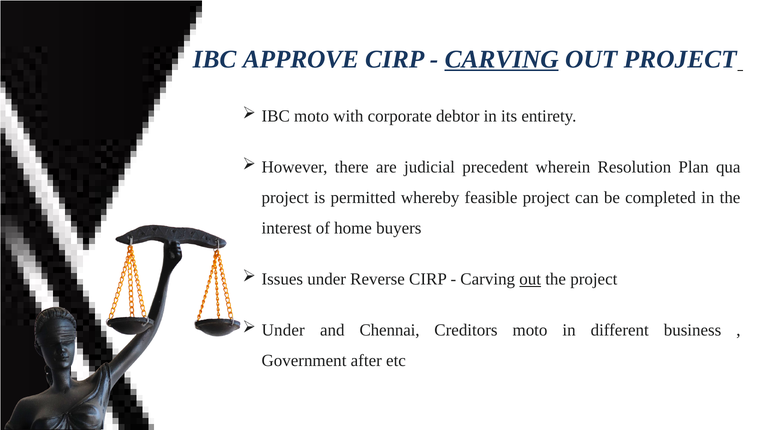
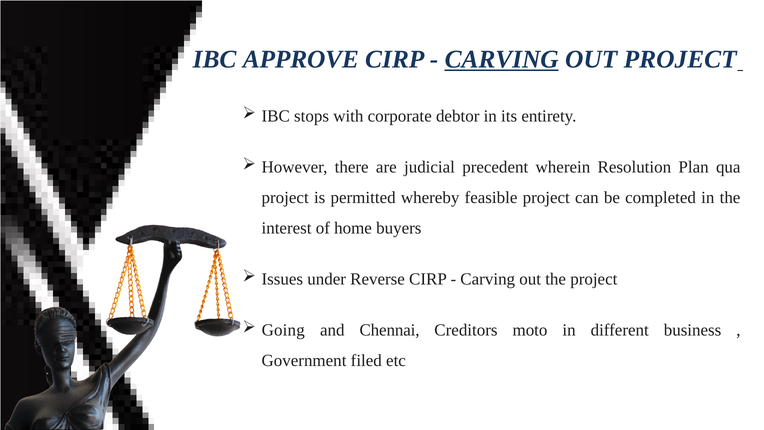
IBC moto: moto -> stops (312, 116)
out underline: present -> none (530, 279)
Under: Under -> Going (283, 330)
after: after -> filed (366, 360)
